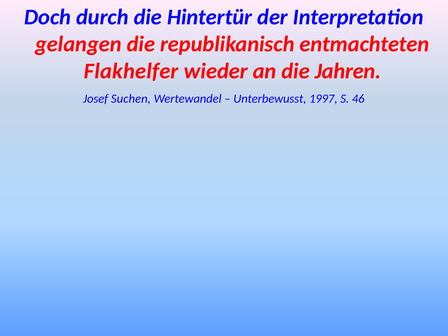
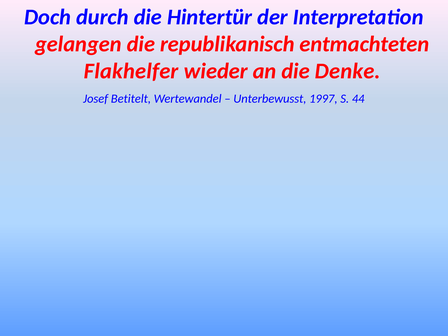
Jahren: Jahren -> Denke (348, 71)
Suchen: Suchen -> Betitelt (131, 99)
46: 46 -> 44 (358, 99)
